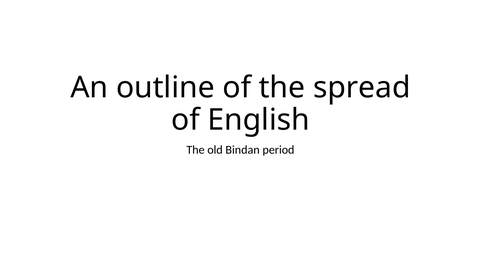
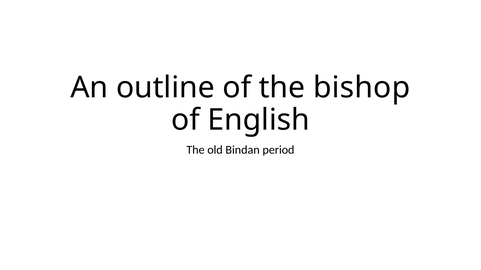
spread: spread -> bishop (362, 88)
